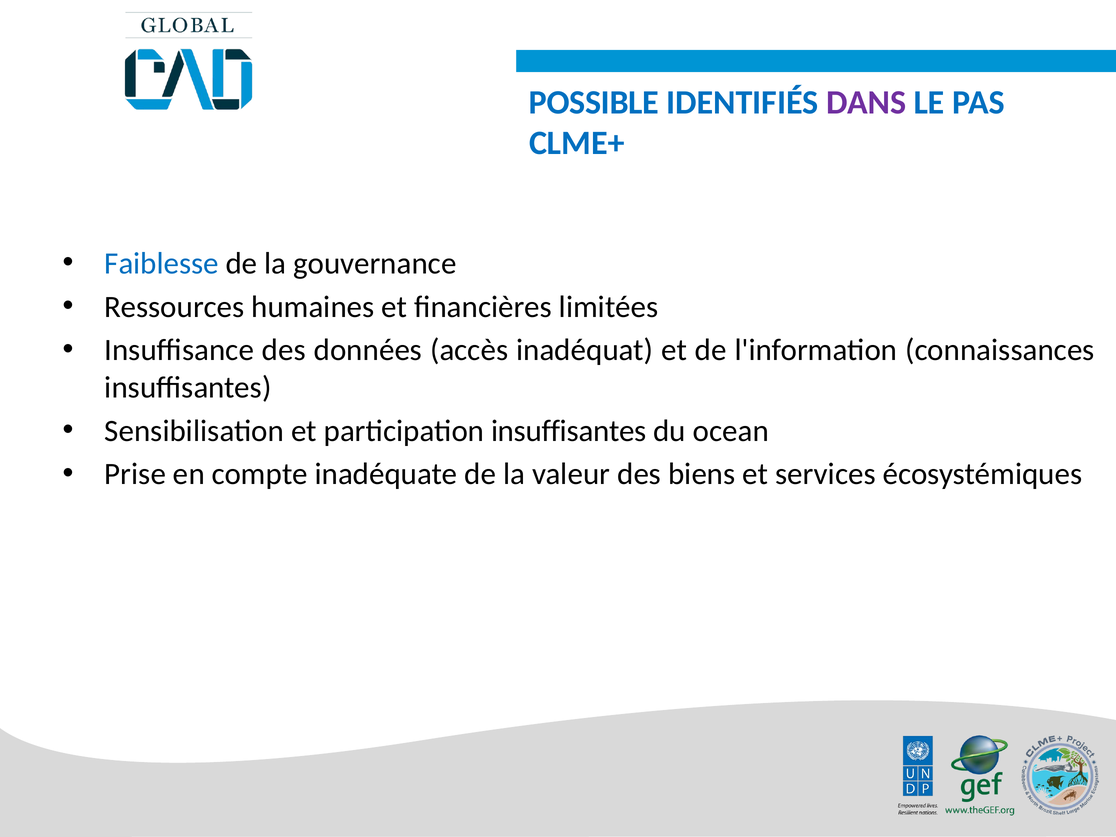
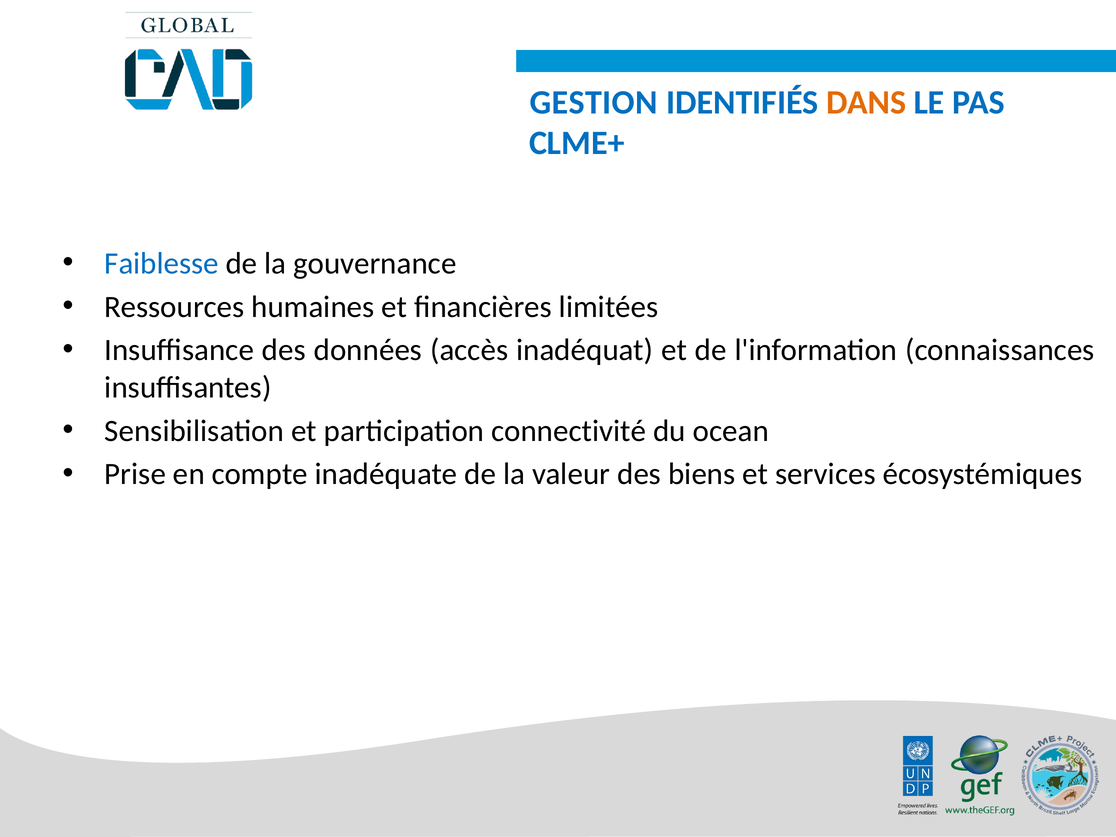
POSSIBLE: POSSIBLE -> GESTION (594, 102)
DANS colour: purple -> orange (866, 102)
participation insuffisantes: insuffisantes -> connectivité (569, 431)
